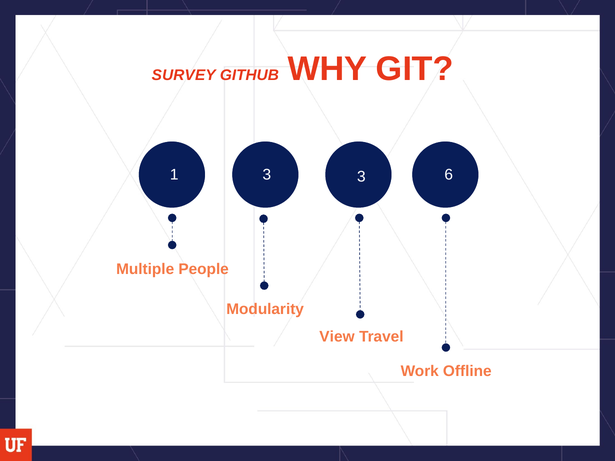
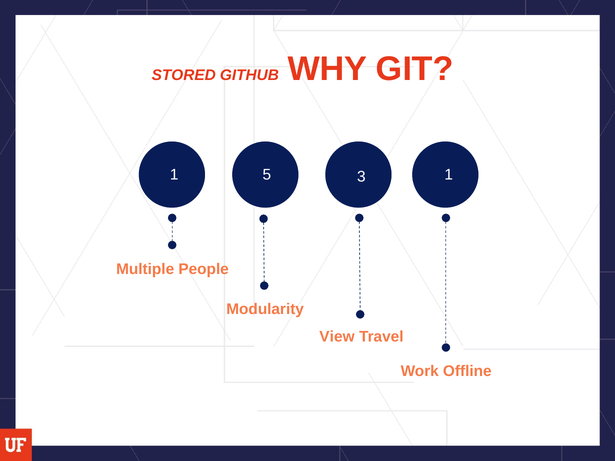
SURVEY: SURVEY -> STORED (184, 75)
1 3: 3 -> 5 (267, 175)
3 6: 6 -> 1 (449, 175)
